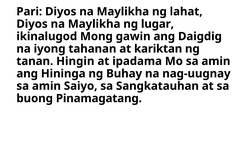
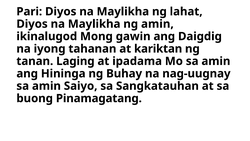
ng lugar: lugar -> amin (157, 24)
Hingin: Hingin -> Laging (75, 61)
